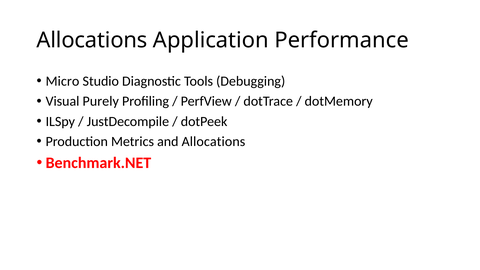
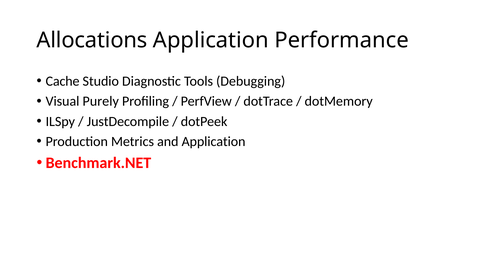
Micro: Micro -> Cache (63, 81)
and Allocations: Allocations -> Application (214, 142)
